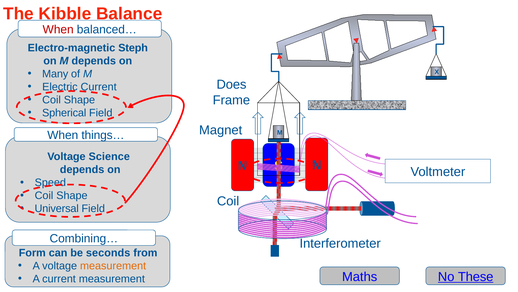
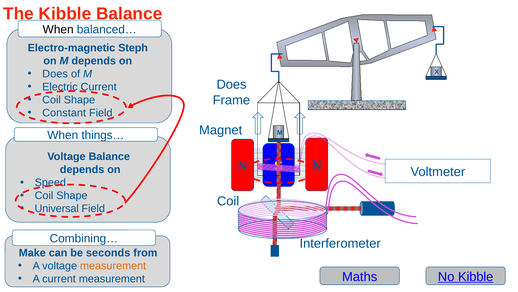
When colour: red -> black (58, 29)
Many: Many -> Does (55, 74)
Spherical: Spherical -> Constant (64, 113)
Voltage Science: Science -> Balance (109, 156)
Form: Form -> Make (32, 252)
No These: These -> Kibble (476, 276)
